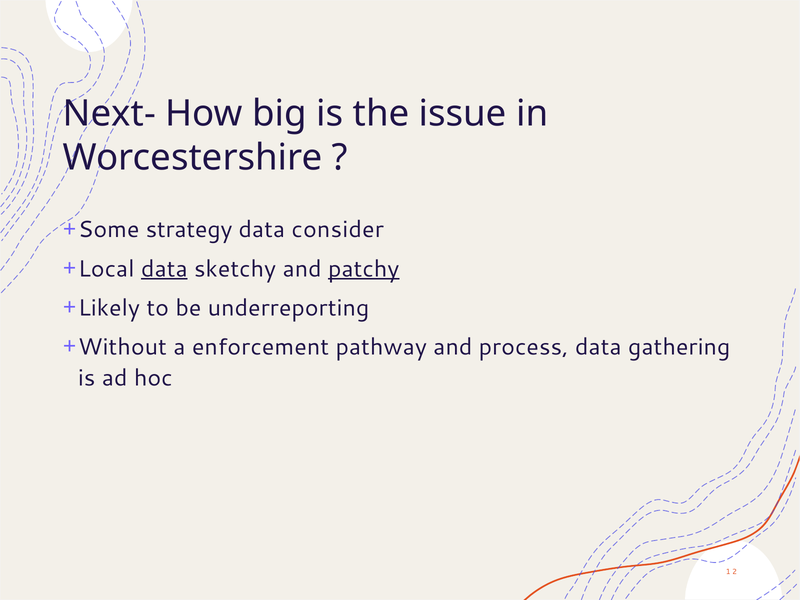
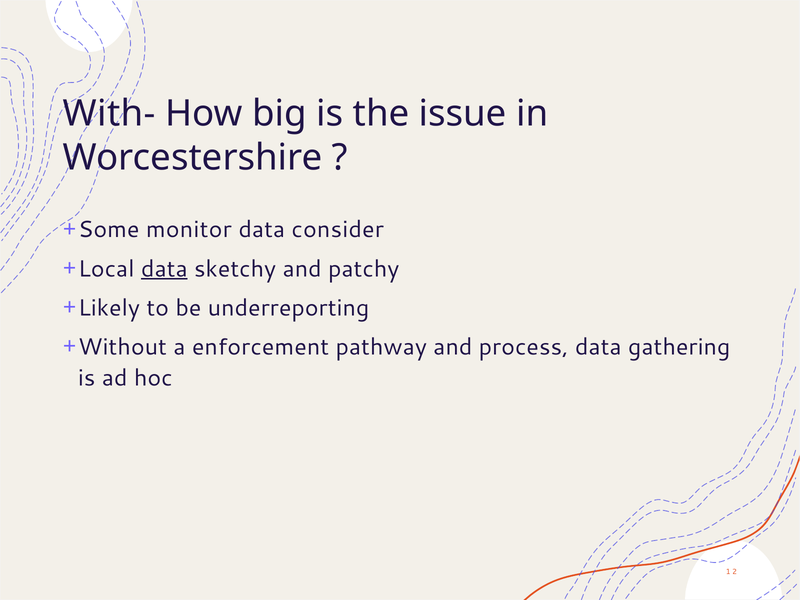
Next-: Next- -> With- (109, 114)
strategy: strategy -> monitor (189, 230)
patchy underline: present -> none (364, 269)
